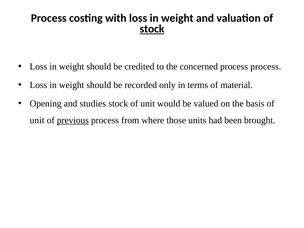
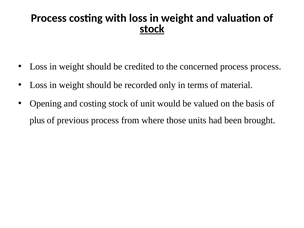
and studies: studies -> costing (93, 104)
unit: unit -> plus (37, 120)
previous underline: present -> none (73, 120)
